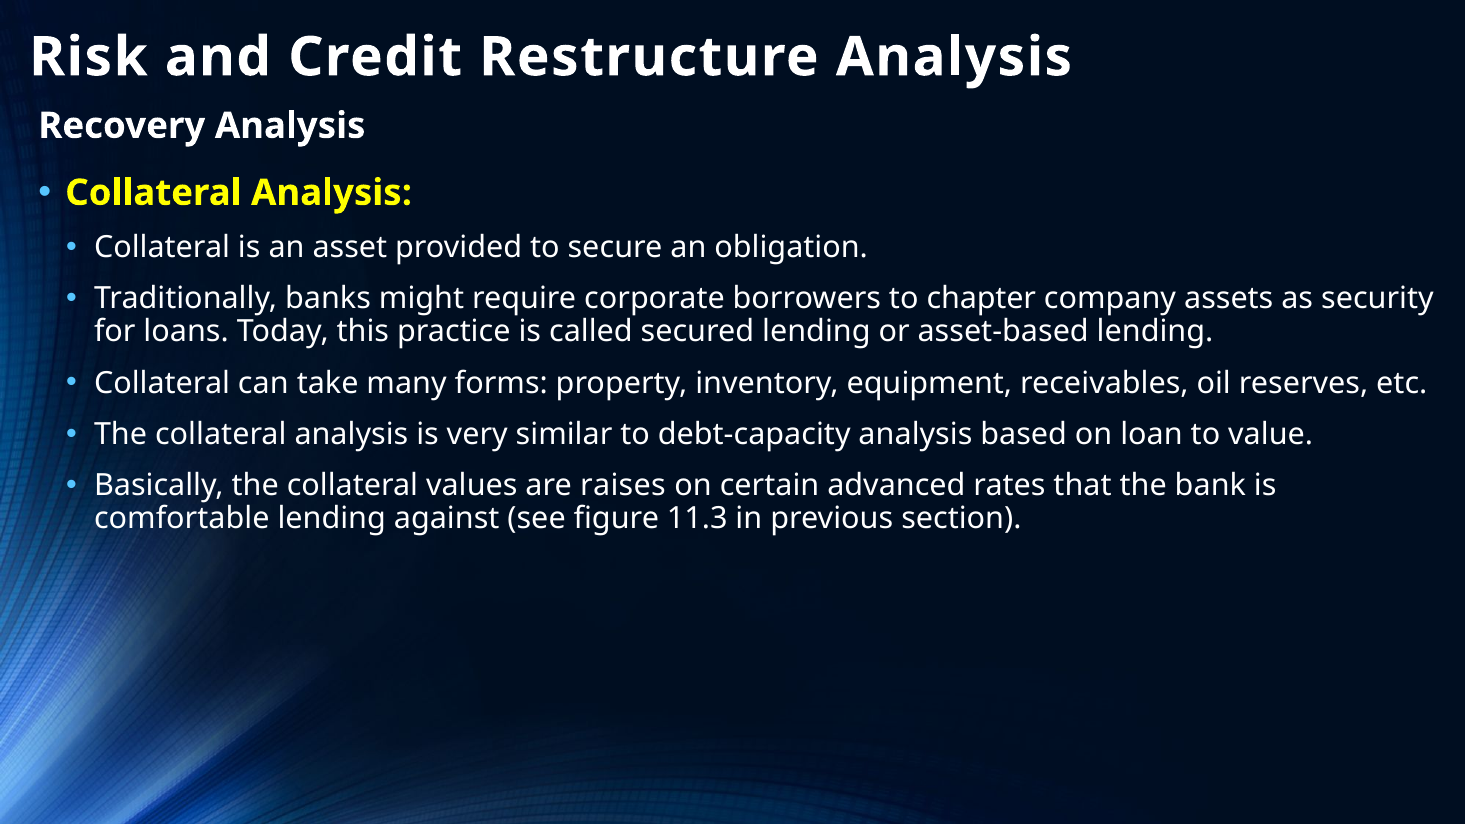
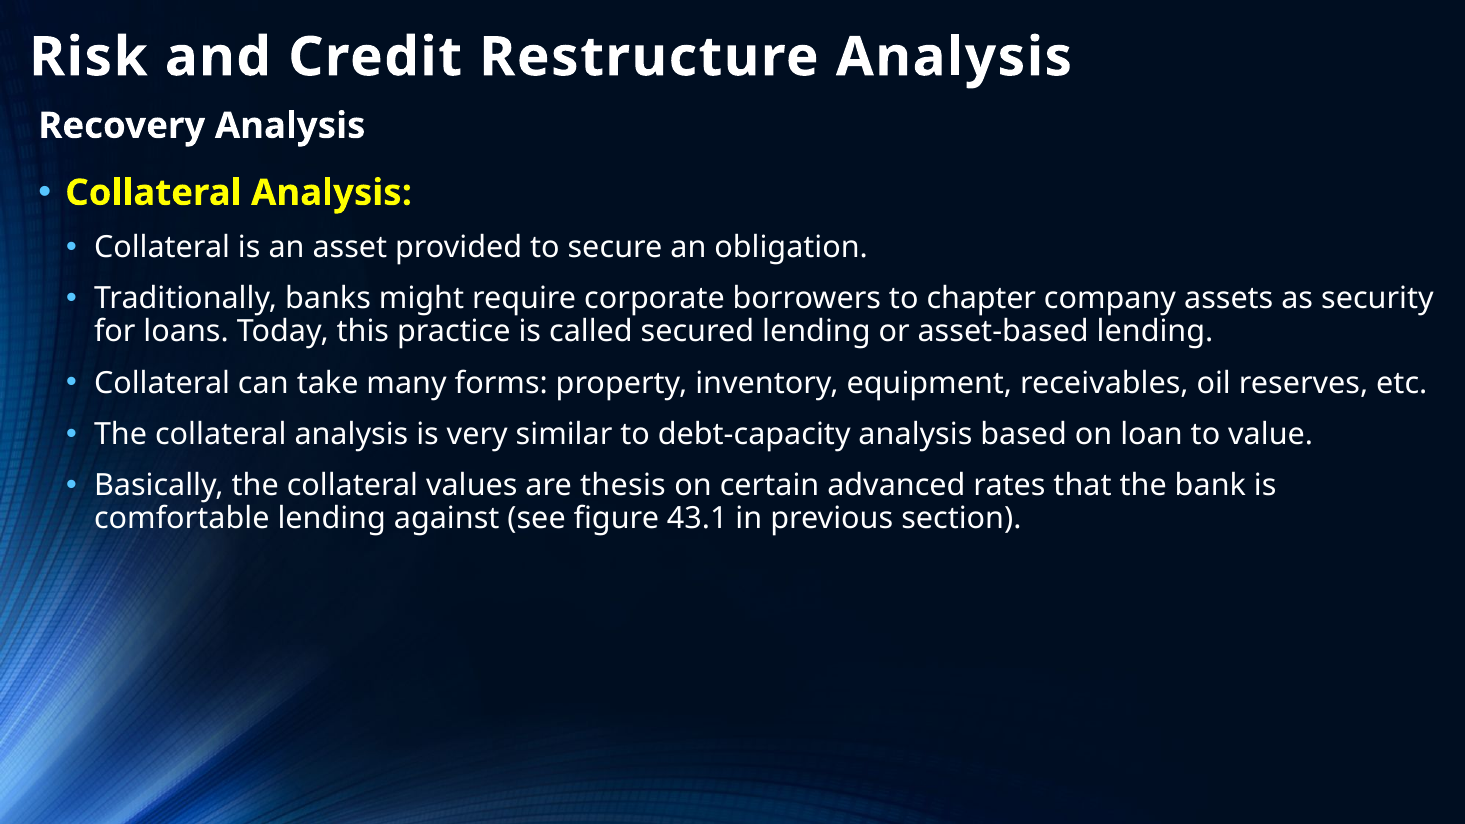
raises: raises -> thesis (623, 486)
11.3: 11.3 -> 43.1 (697, 519)
